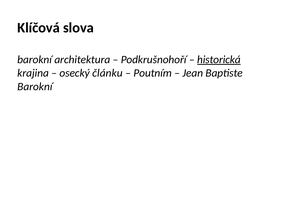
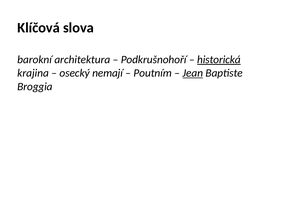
článku: článku -> nemají (108, 73)
Jean underline: none -> present (193, 73)
Barokní: Barokní -> Broggia (35, 86)
